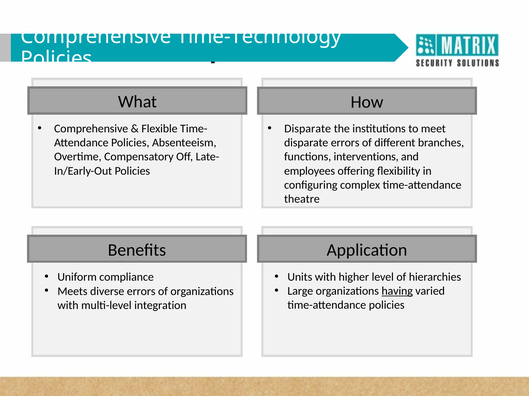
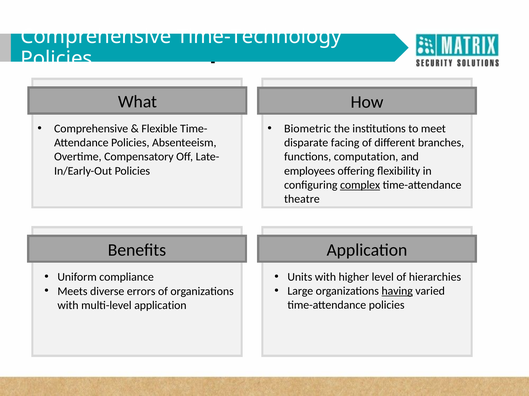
Disparate: Disparate -> Biometric (308, 129)
disparate errors: errors -> facing (345, 143)
interventions: interventions -> computation (366, 157)
complex underline: none -> present (360, 185)
multi-level integration: integration -> application (160, 306)
